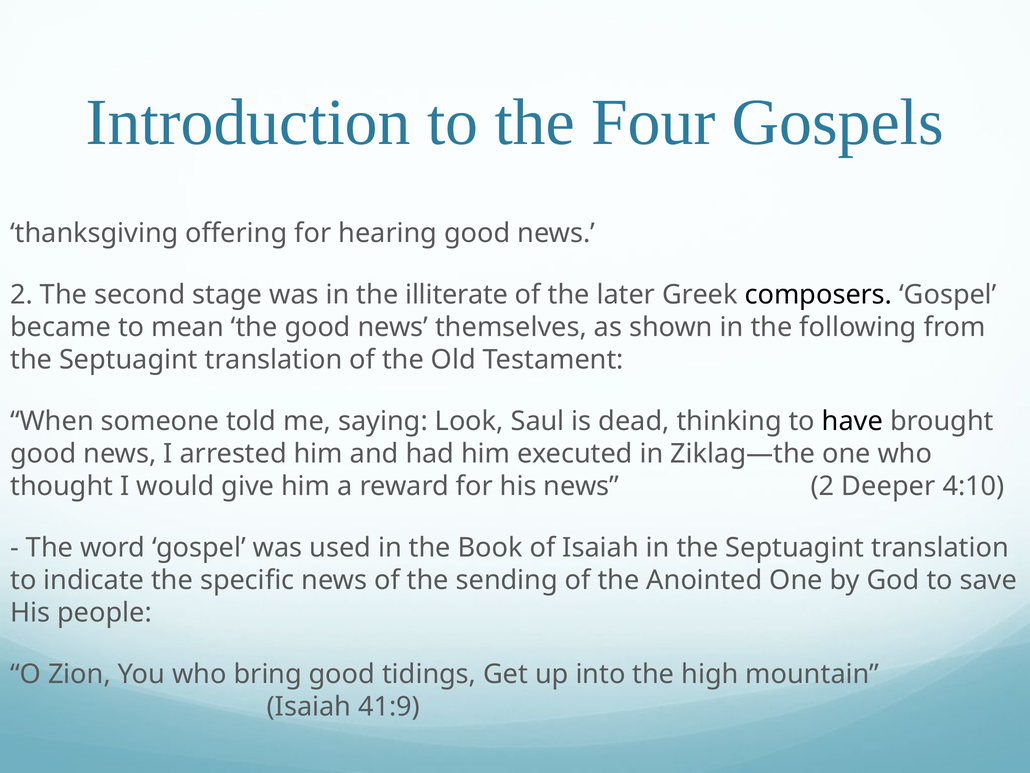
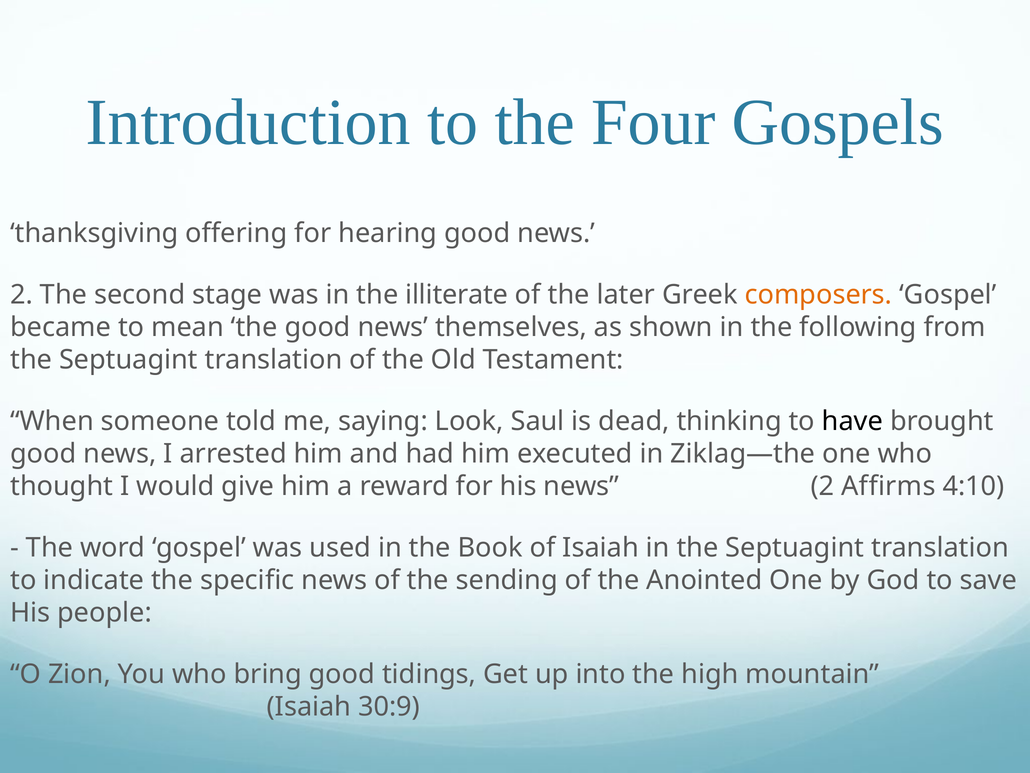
composers colour: black -> orange (818, 294)
Deeper: Deeper -> Affirms (888, 486)
41:9: 41:9 -> 30:9 (389, 706)
